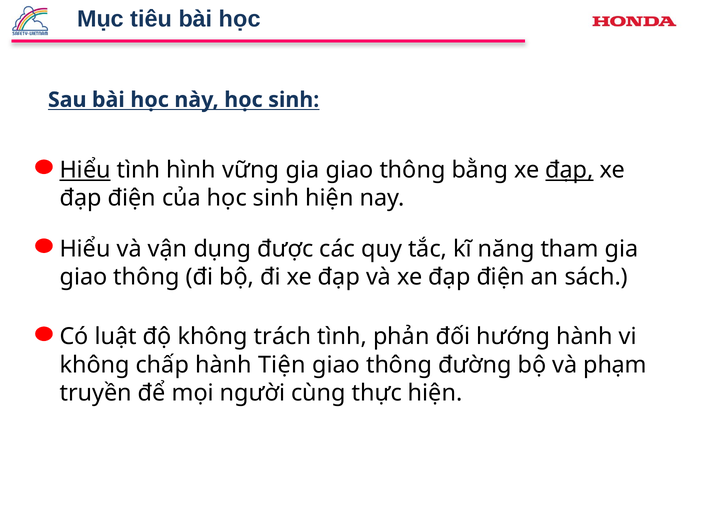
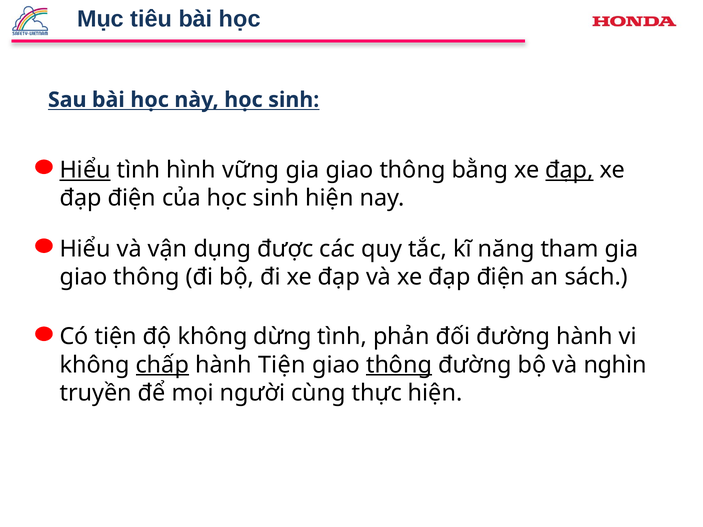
Có luật: luật -> tiện (116, 337)
trách: trách -> dừng (283, 337)
đối hướng: hướng -> đường (513, 337)
chấp underline: none -> present (162, 365)
thông underline: none -> present (399, 365)
phạm: phạm -> nghìn (615, 365)
